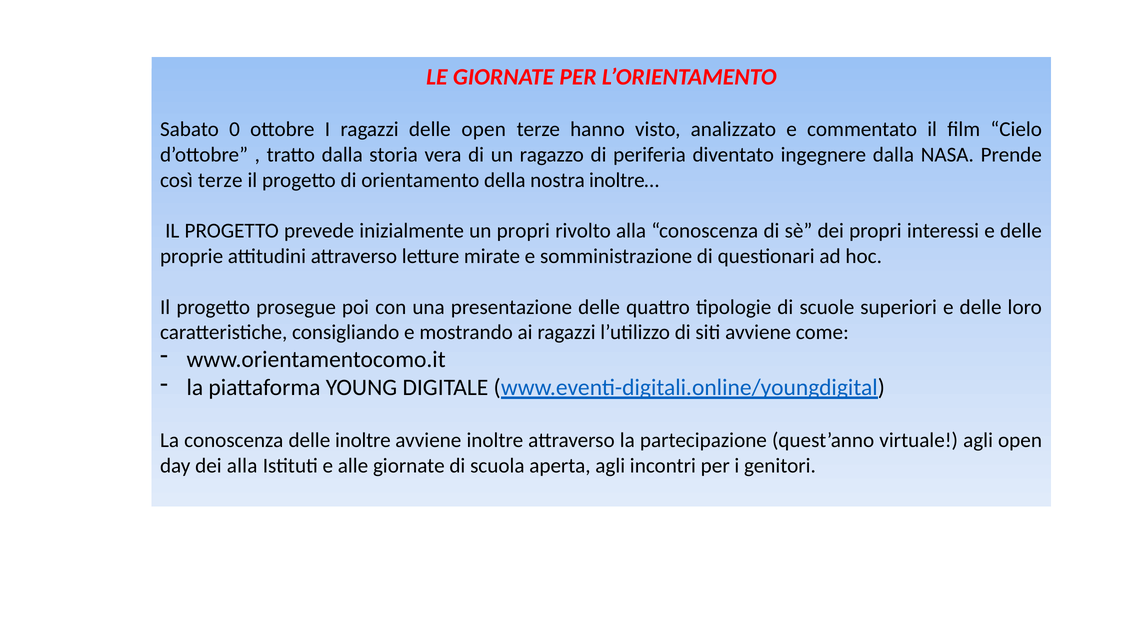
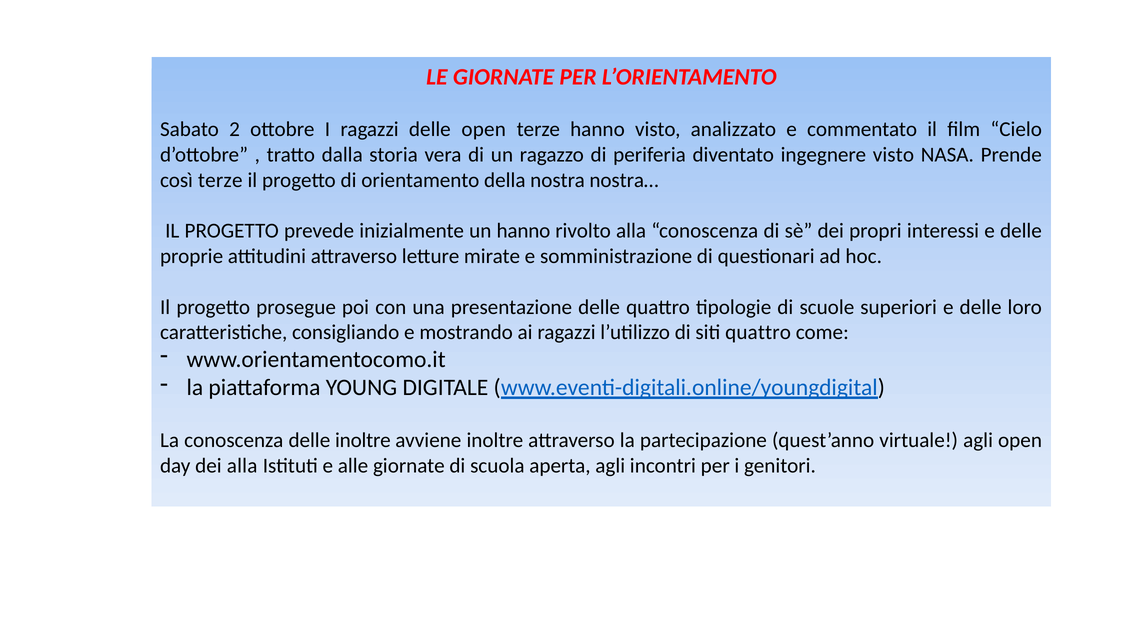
0: 0 -> 2 (235, 129)
ingegnere dalla: dalla -> visto (893, 154)
inoltre…: inoltre… -> nostra… (624, 180)
un propri: propri -> hanno (523, 231)
siti avviene: avviene -> quattro (758, 332)
